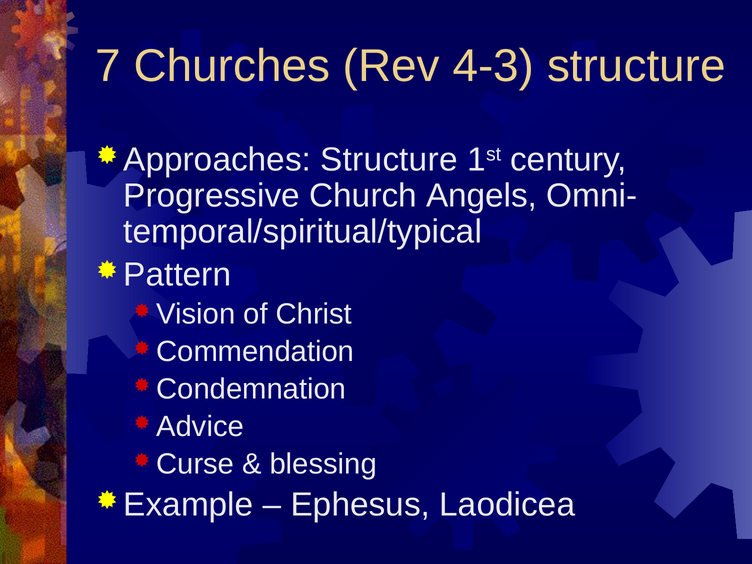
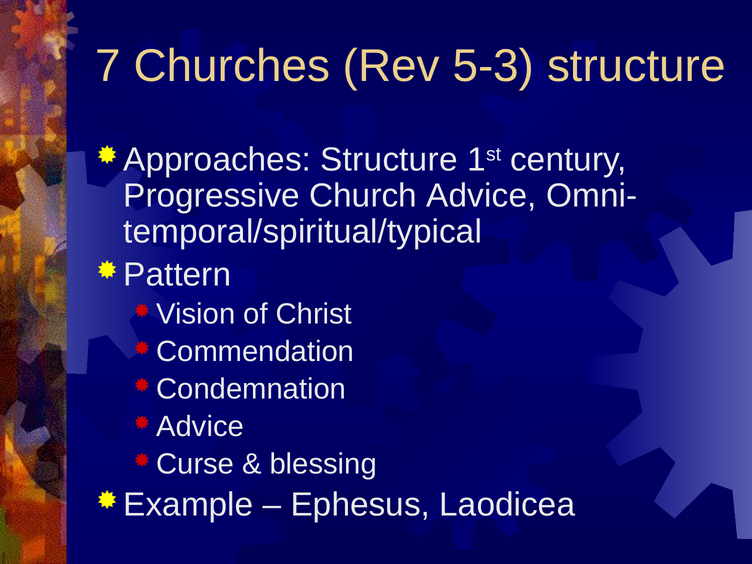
4-3: 4-3 -> 5-3 (493, 66)
Church Angels: Angels -> Advice (481, 196)
